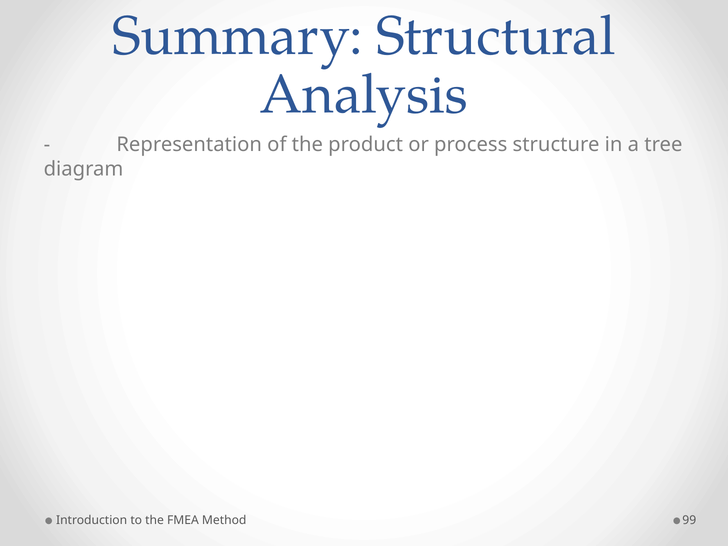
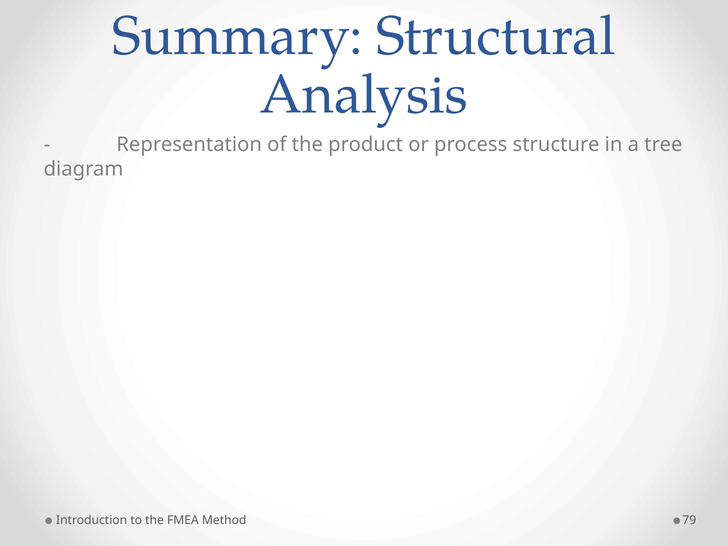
99: 99 -> 79 (689, 520)
